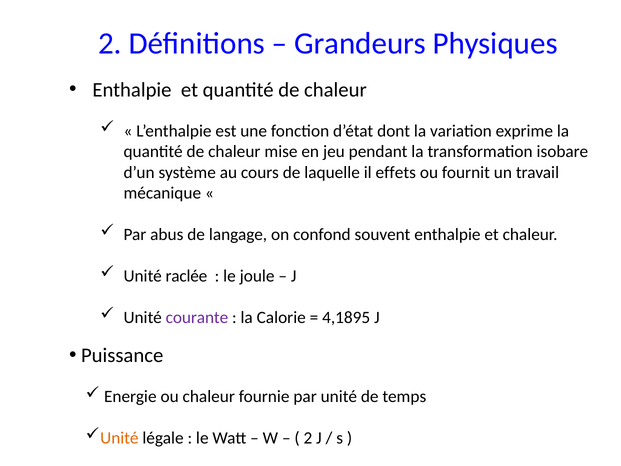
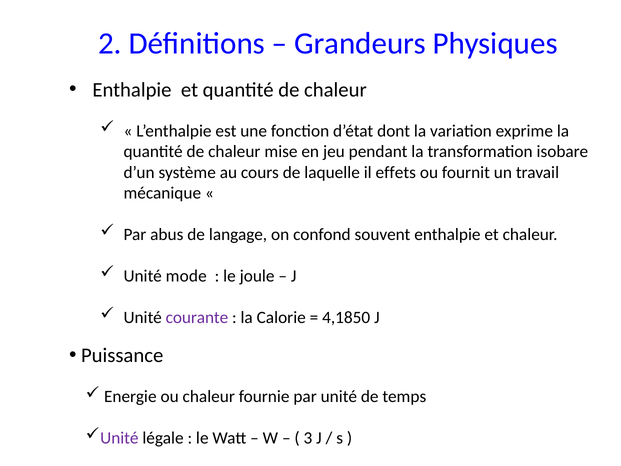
raclée: raclée -> mode (186, 276)
4,1895: 4,1895 -> 4,1850 (346, 317)
Unité colour: orange -> purple (119, 438)
2: 2 -> 3 (308, 438)
